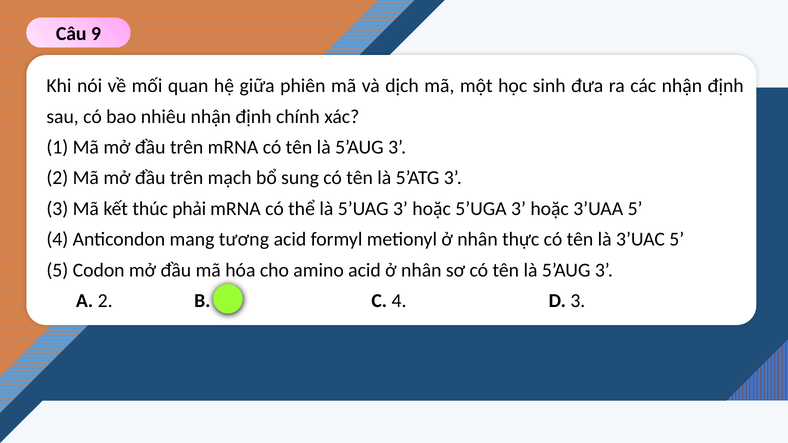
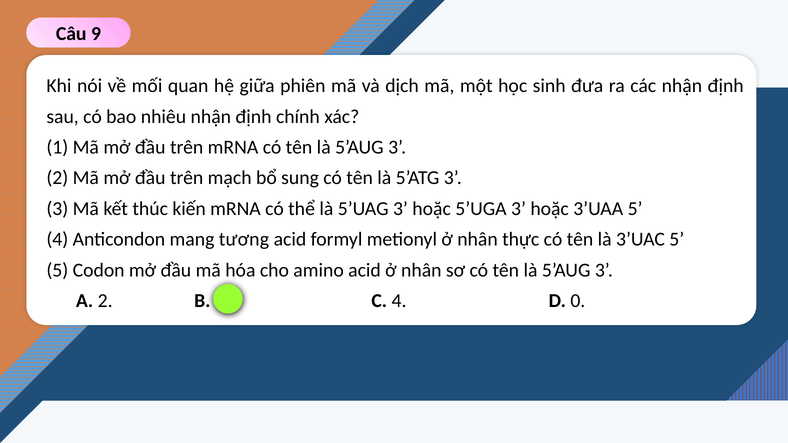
phải: phải -> kiến (189, 209)
D 3: 3 -> 0 (578, 301)
